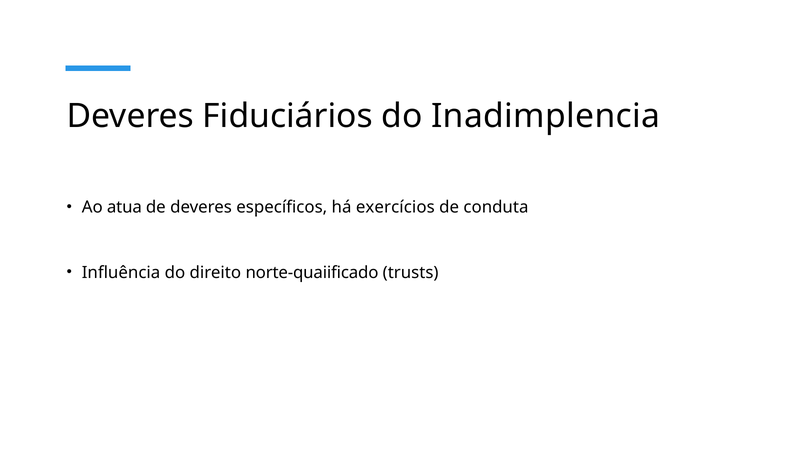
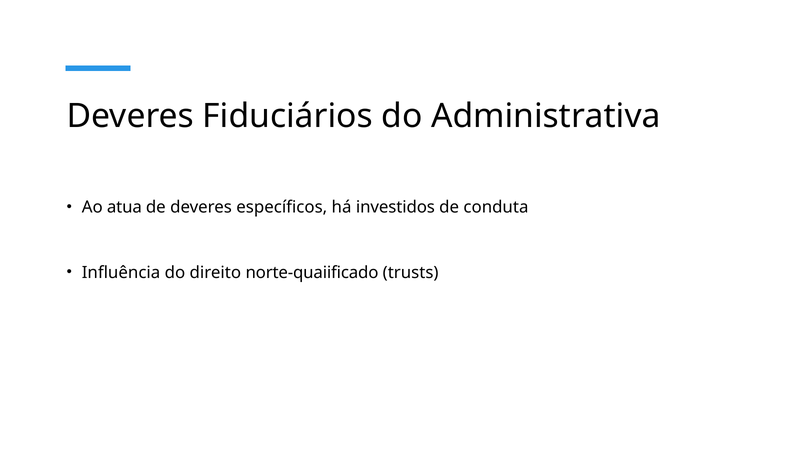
Inadimplencia: Inadimplencia -> Administrativa (546, 116)
exercícios: exercícios -> investidos (395, 207)
